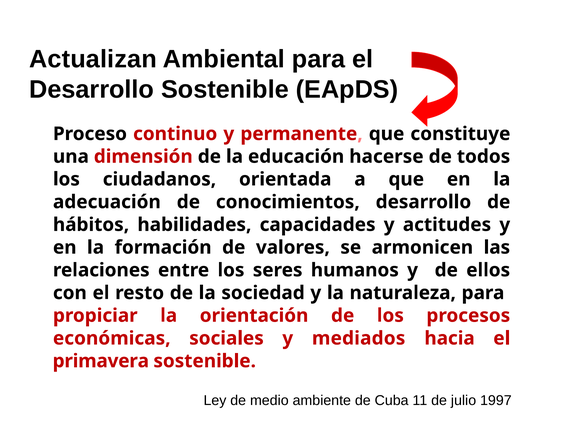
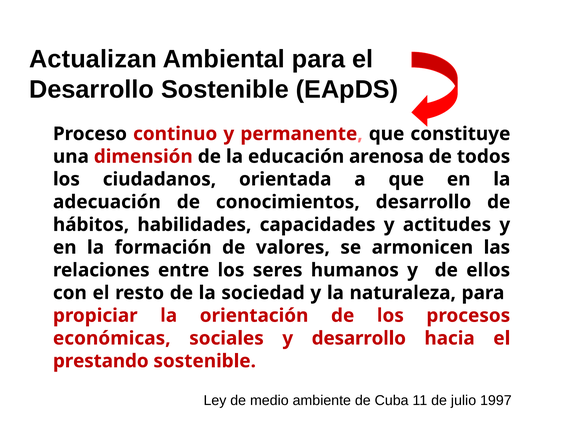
hacerse: hacerse -> arenosa (387, 157)
y mediados: mediados -> desarrollo (359, 338)
primavera: primavera -> prestando (101, 361)
